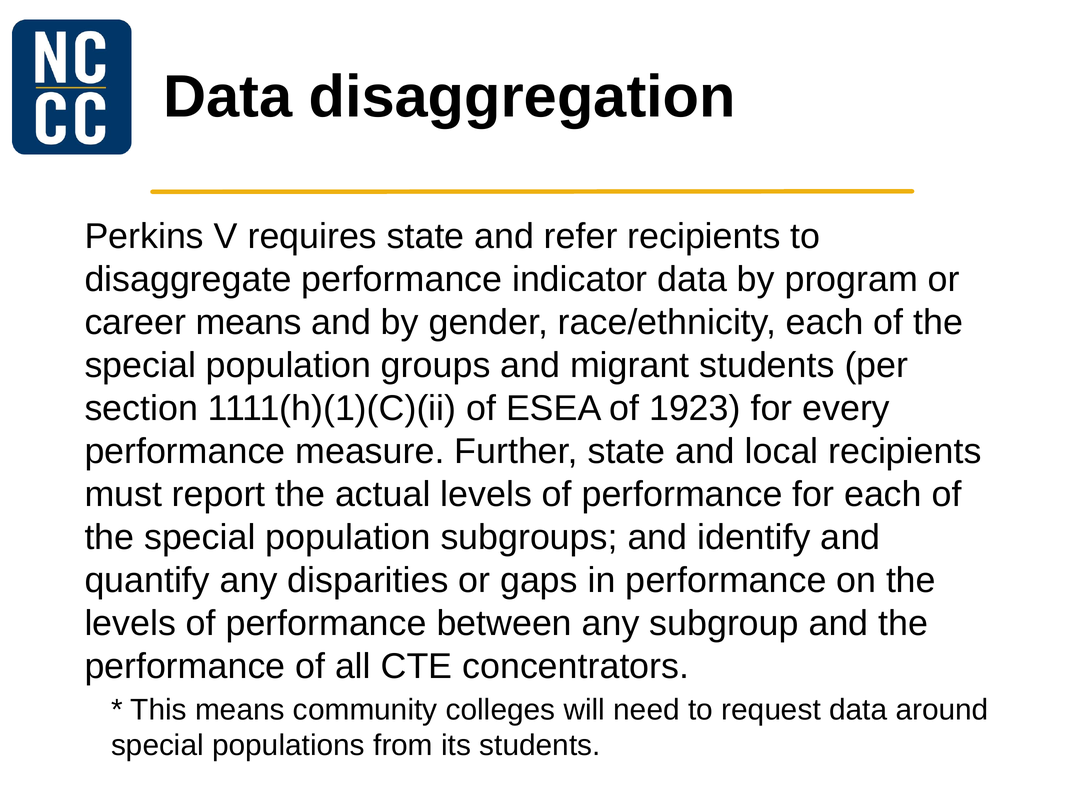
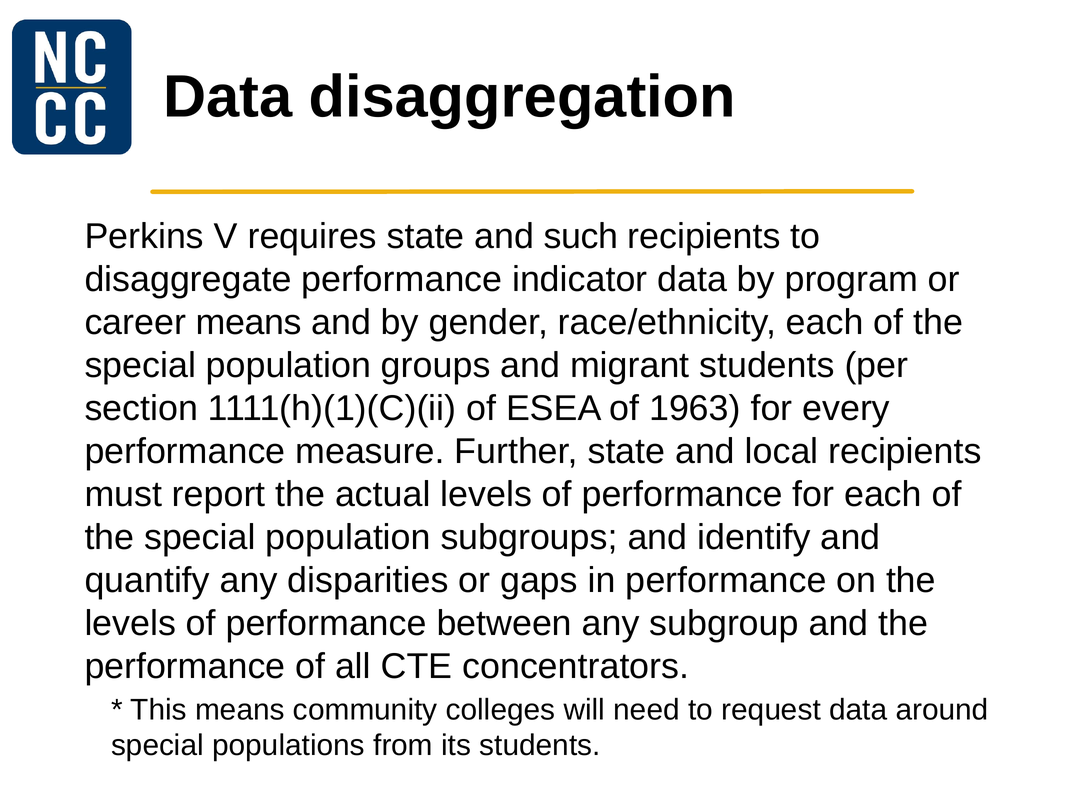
refer: refer -> such (581, 236)
1923: 1923 -> 1963 (695, 408)
